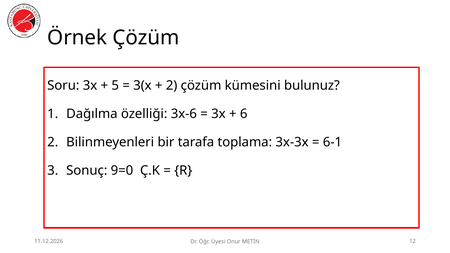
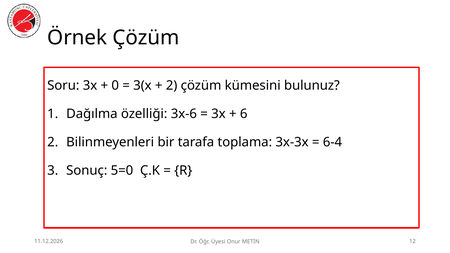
5: 5 -> 0 (115, 86)
6-1: 6-1 -> 6-4 (332, 142)
9=0: 9=0 -> 5=0 (122, 170)
